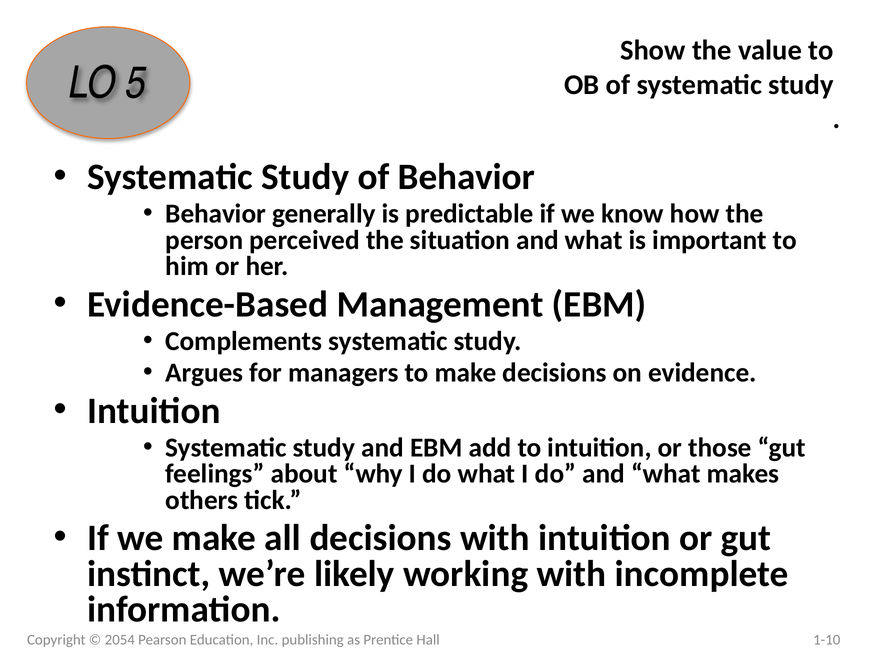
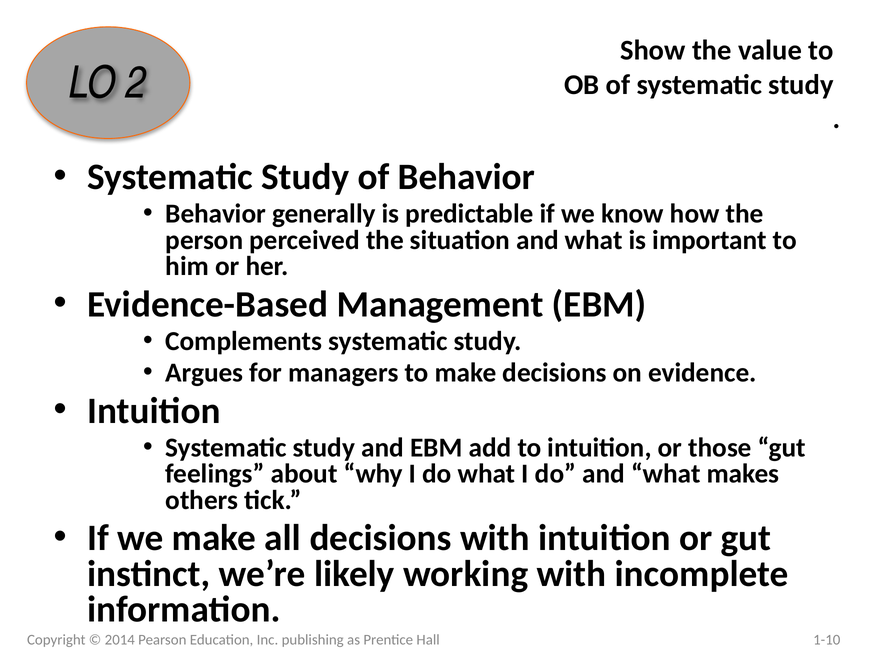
5: 5 -> 2 (136, 83)
2054: 2054 -> 2014 (120, 640)
